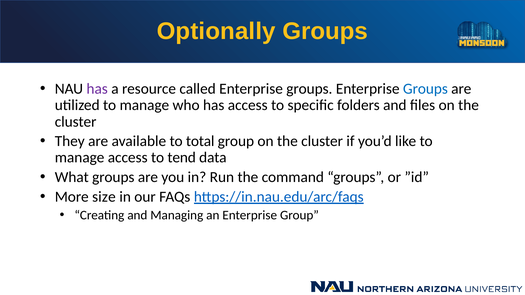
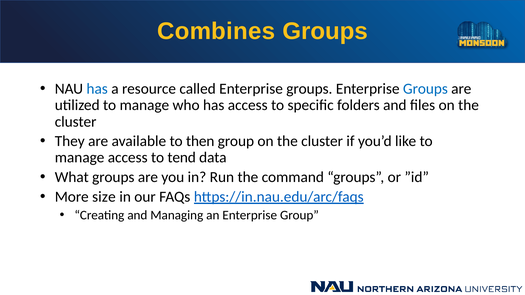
Optionally: Optionally -> Combines (216, 31)
has colour: purple -> blue (97, 89)
total: total -> then (200, 141)
